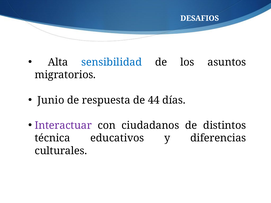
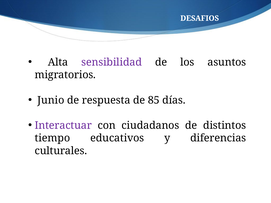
sensibilidad colour: blue -> purple (112, 62)
44: 44 -> 85 (154, 100)
técnica: técnica -> tiempo (52, 138)
